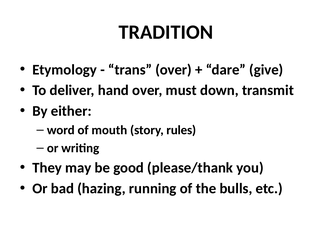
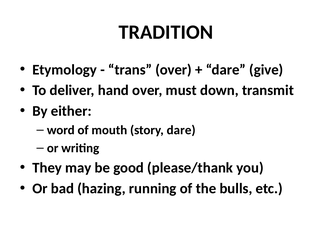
story rules: rules -> dare (181, 130)
